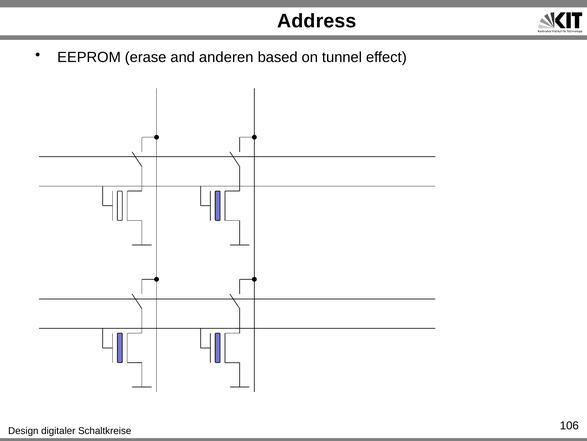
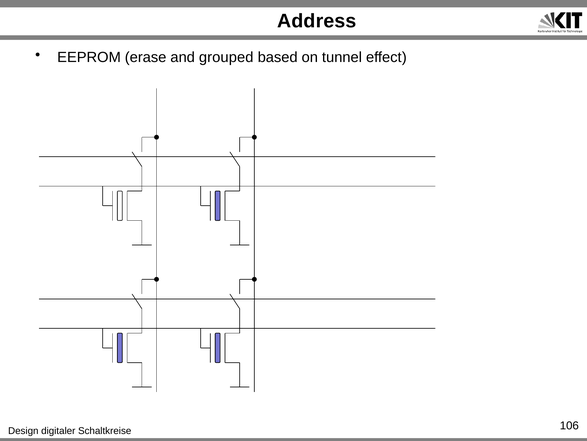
anderen: anderen -> grouped (226, 57)
